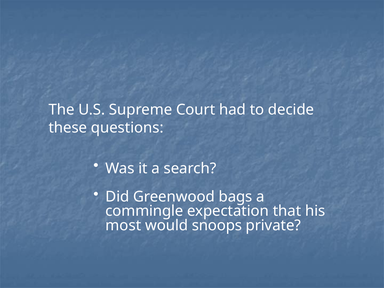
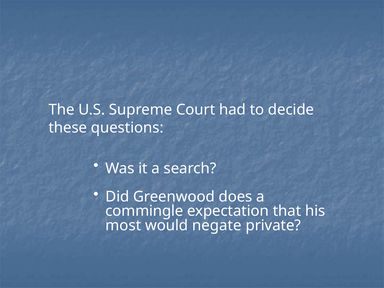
bags: bags -> does (236, 197)
snoops: snoops -> negate (217, 225)
